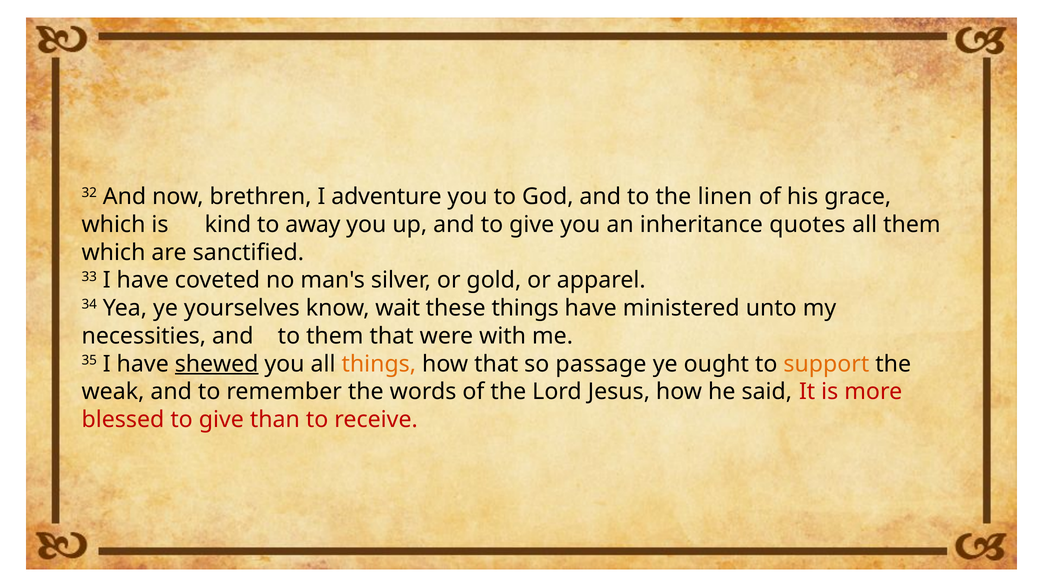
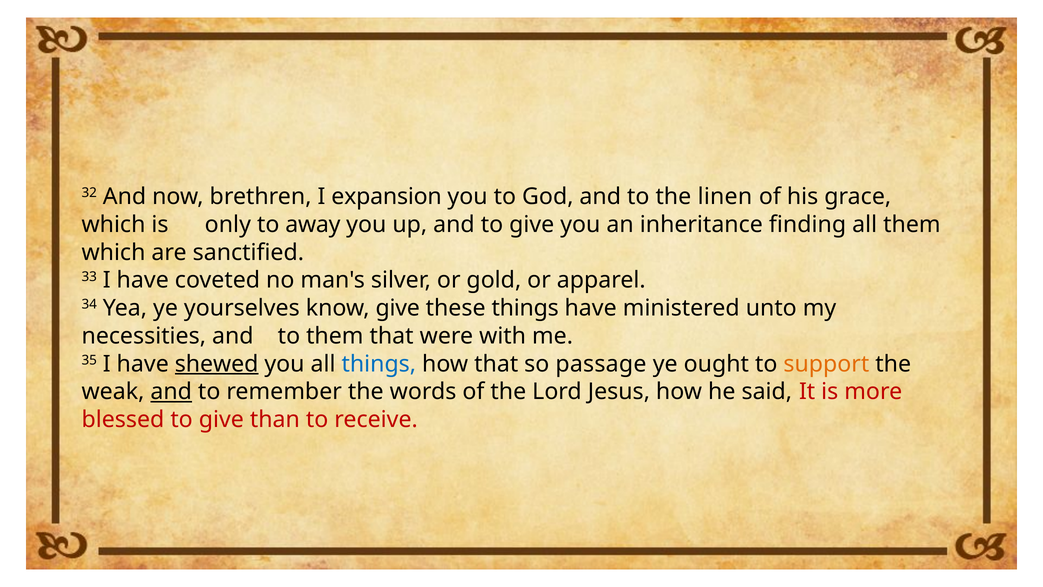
adventure: adventure -> expansion (387, 197)
kind: kind -> only (228, 225)
quotes: quotes -> finding (808, 225)
know wait: wait -> give (398, 308)
things colour: orange -> blue (379, 364)
and underline: none -> present (171, 392)
